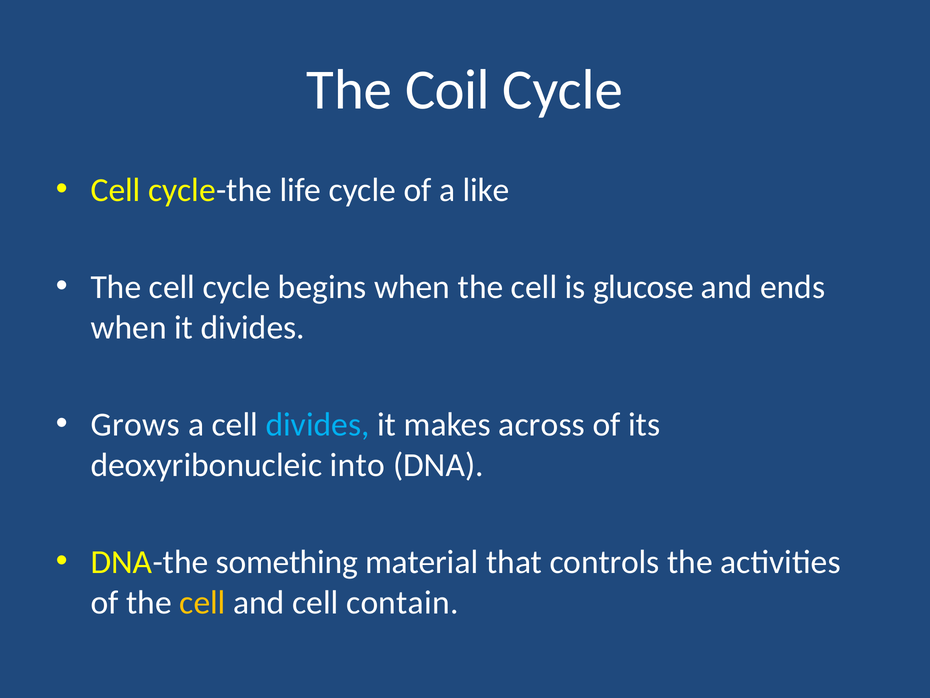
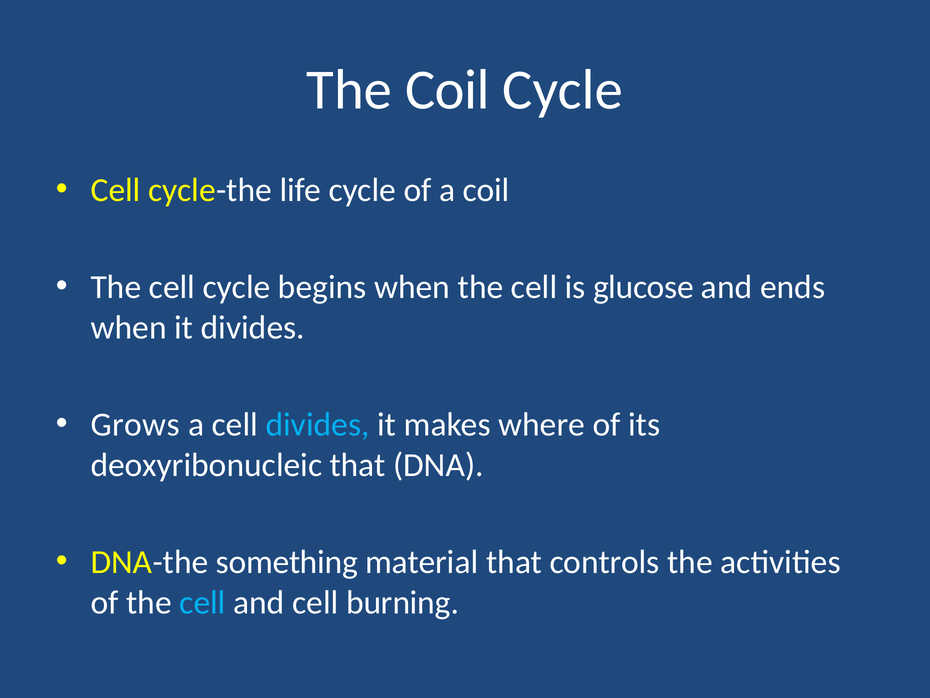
a like: like -> coil (486, 190)
across: across -> where (542, 424)
deoxyribonucleic into: into -> that (358, 465)
cell colour: yellow -> light blue (203, 602)
contain: contain -> burning (403, 602)
